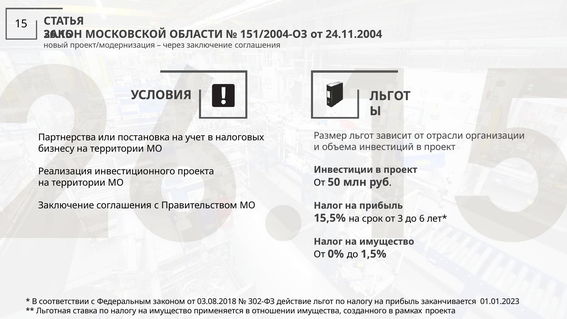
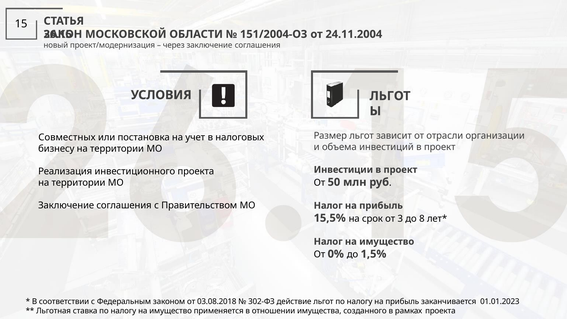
Партнерства: Партнерства -> Совместных (67, 137)
6: 6 -> 8 (422, 219)
